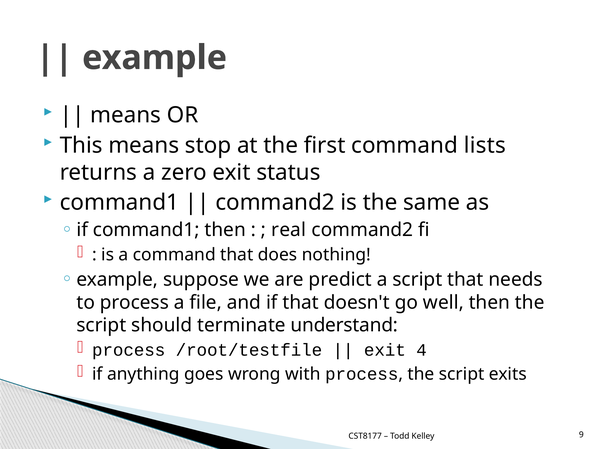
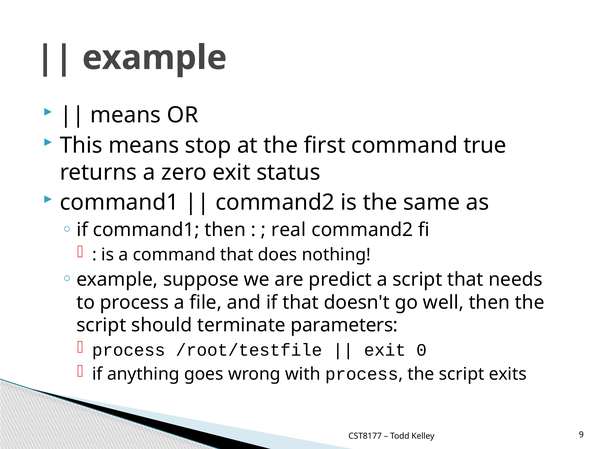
lists: lists -> true (485, 145)
understand: understand -> parameters (344, 325)
4: 4 -> 0 (422, 350)
